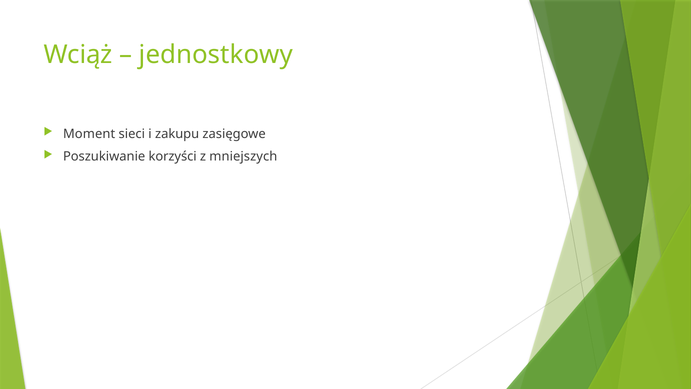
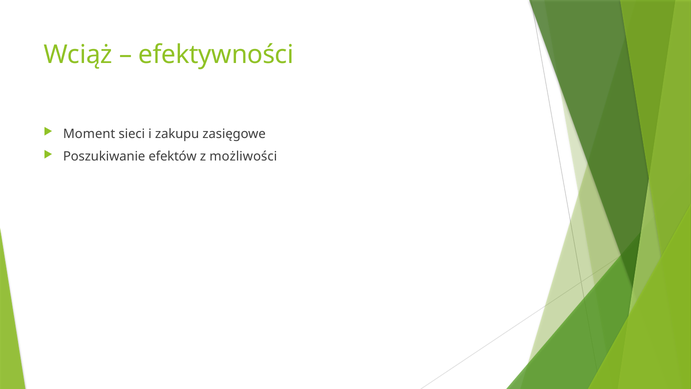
jednostkowy: jednostkowy -> efektywności (216, 54)
korzyści: korzyści -> efektów (173, 156)
mniejszych: mniejszych -> możliwości (243, 156)
